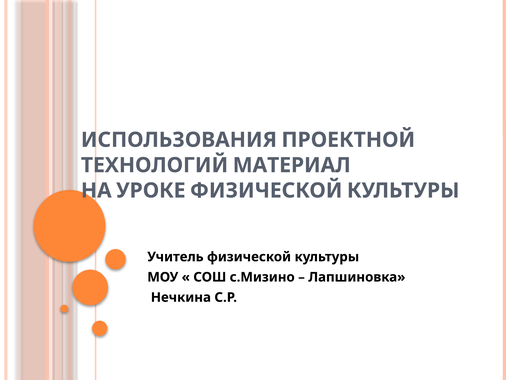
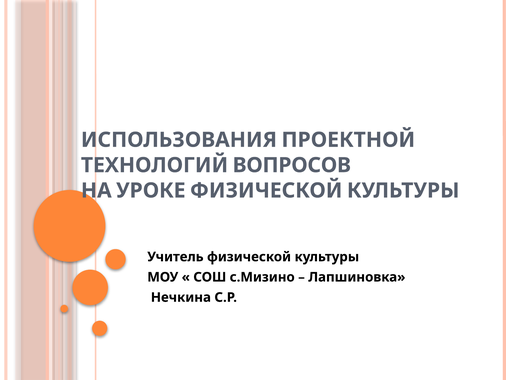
МАТЕРИАЛ: МАТЕРИАЛ -> ВОПРОСОВ (292, 165)
